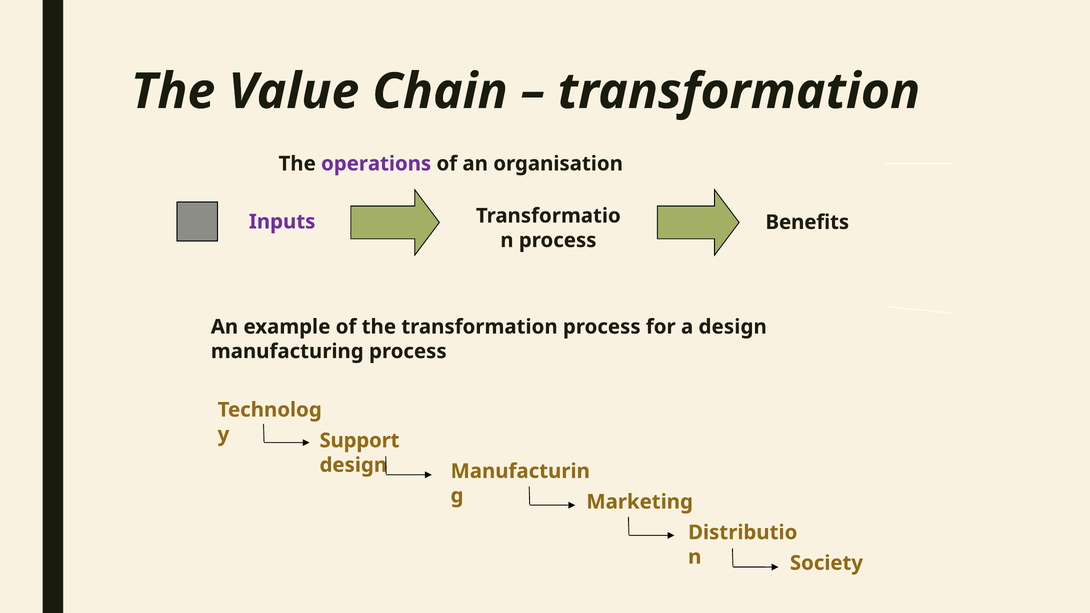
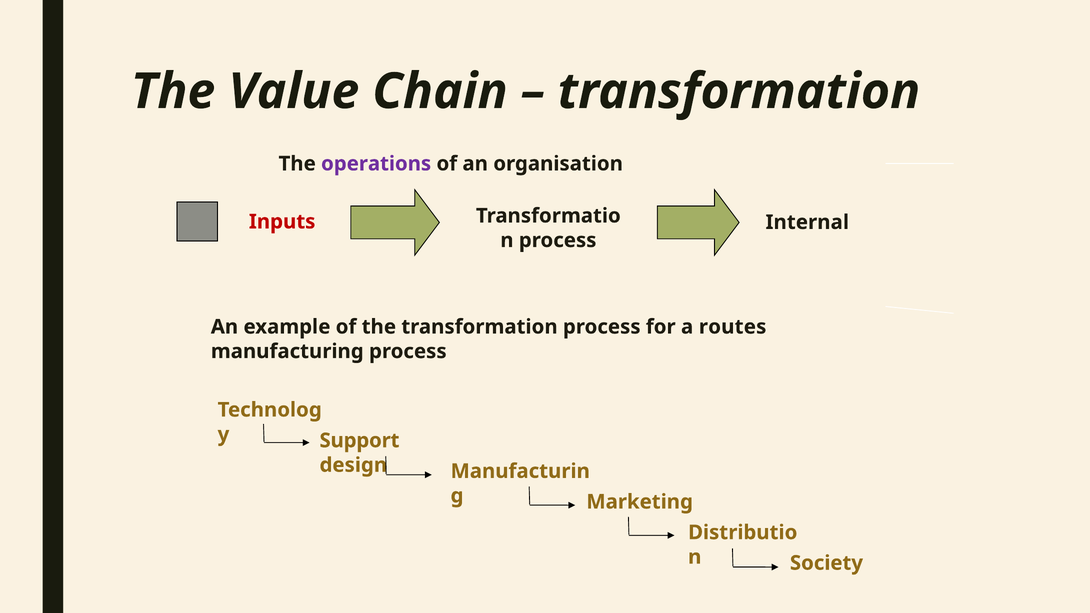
Inputs colour: purple -> red (282, 222)
Benefits: Benefits -> Internal (807, 222)
a design: design -> routes (733, 327)
